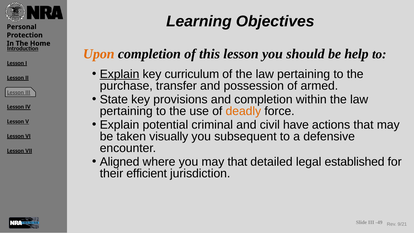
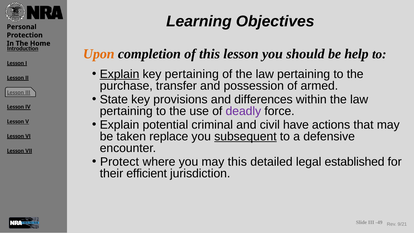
key curriculum: curriculum -> pertaining (192, 74)
and completion: completion -> differences (263, 99)
deadly colour: orange -> purple (243, 111)
visually: visually -> replace (169, 136)
subsequent underline: none -> present (245, 136)
Aligned: Aligned -> Protect (119, 162)
may that: that -> this (237, 162)
